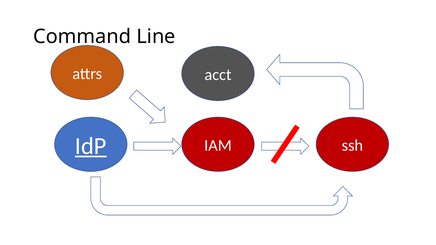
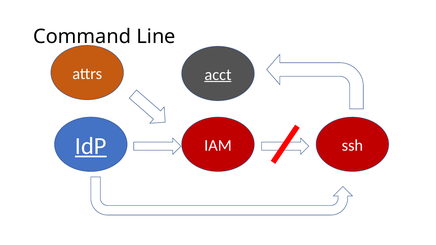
acct underline: none -> present (218, 75)
